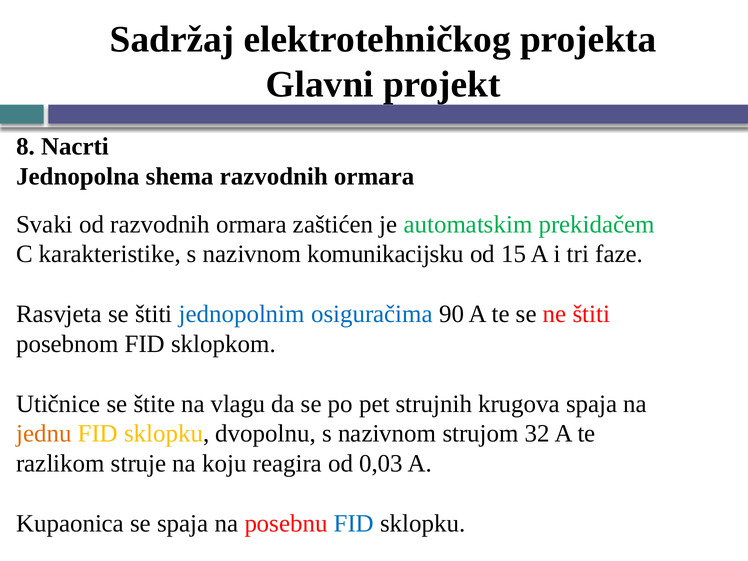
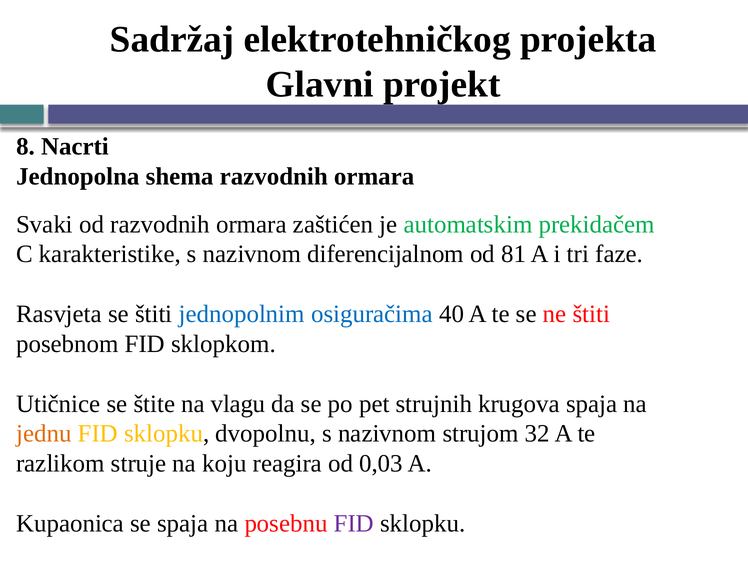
komunikacijsku: komunikacijsku -> diferencijalnom (386, 254)
15: 15 -> 81 (514, 254)
90: 90 -> 40 (452, 314)
FID colour: blue -> purple (354, 523)
